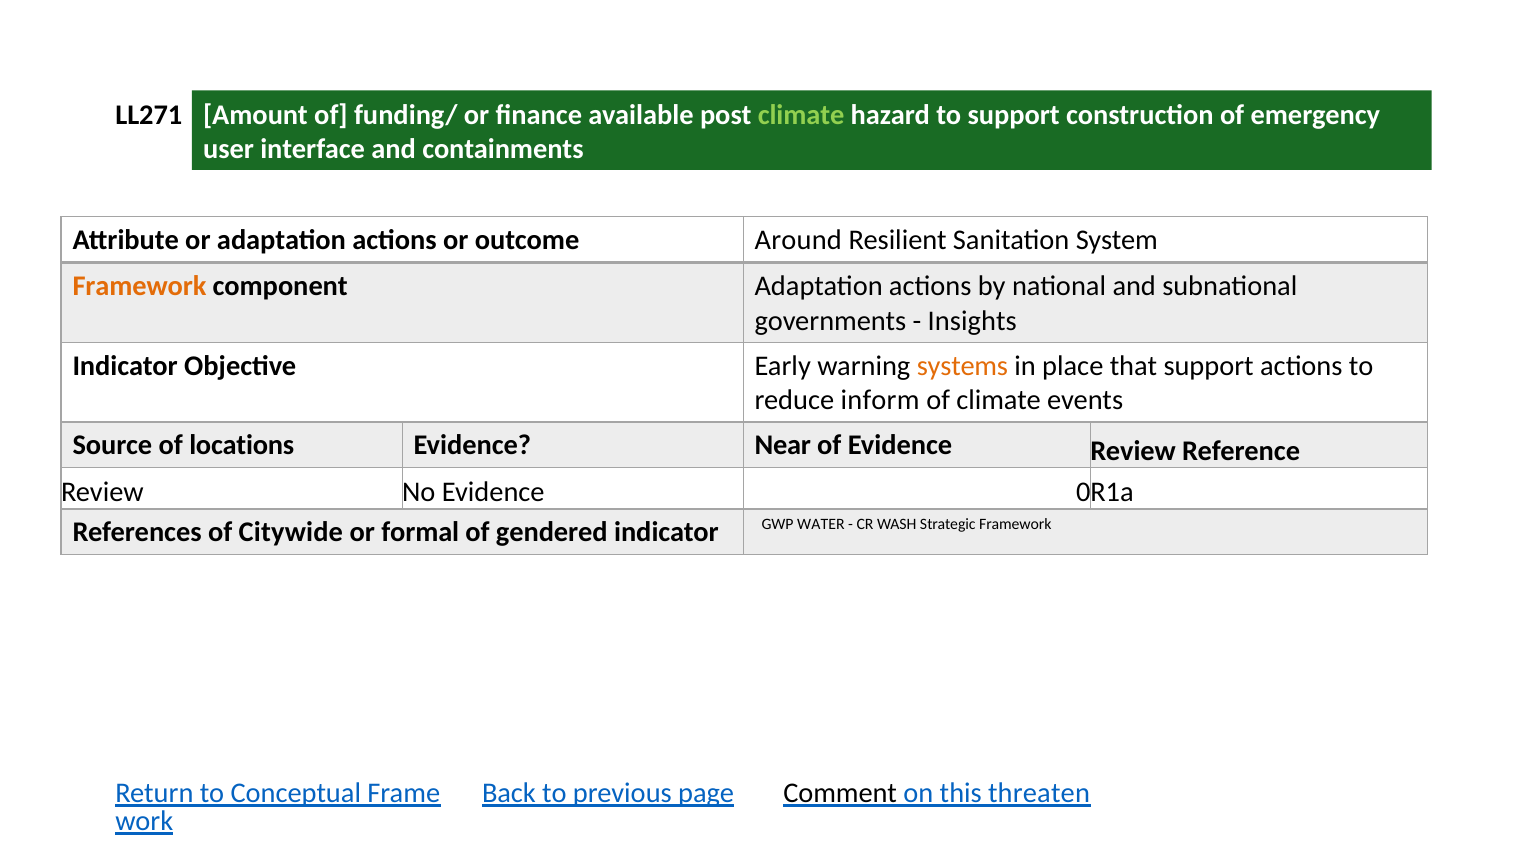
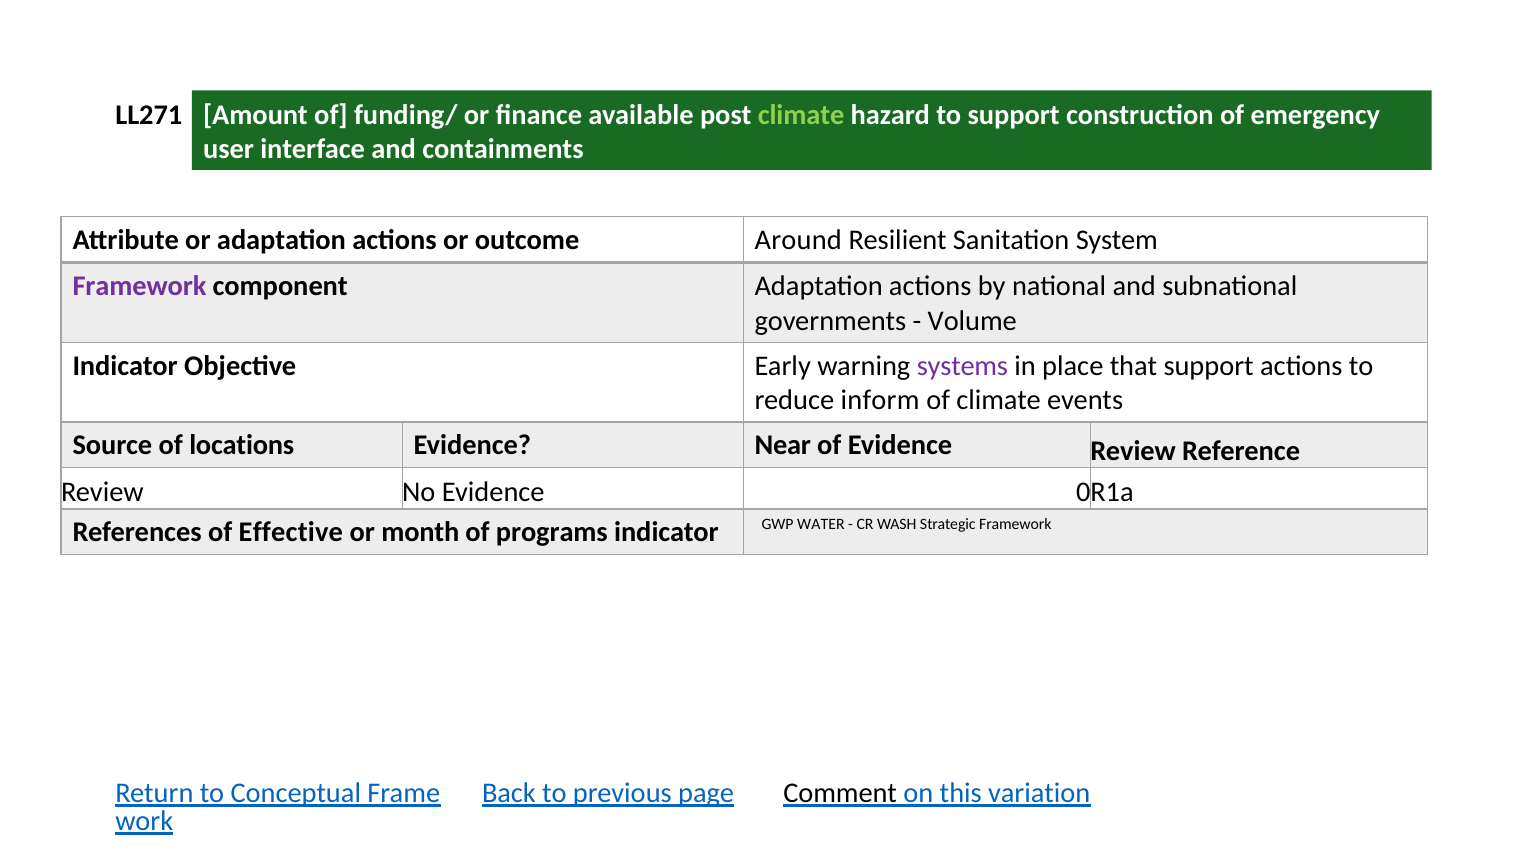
Framework colour: orange -> purple (139, 286)
Insights: Insights -> Volume (972, 321)
systems colour: orange -> purple (962, 366)
Citywide: Citywide -> Effective (291, 532)
formal: formal -> month (420, 532)
gendered: gendered -> programs (552, 532)
threaten: threaten -> variation (1039, 793)
